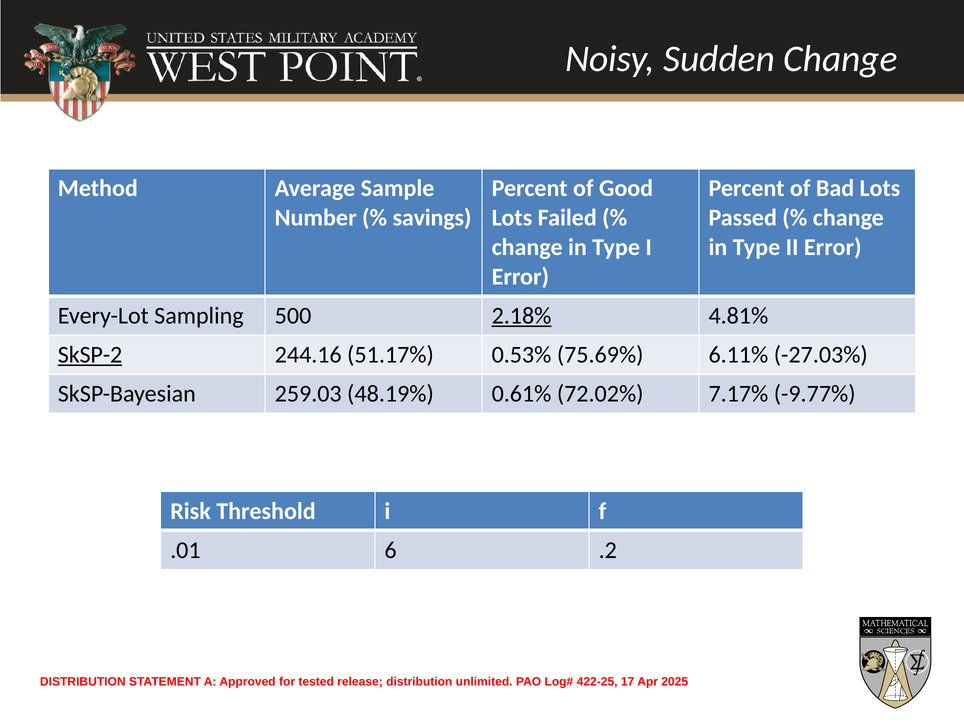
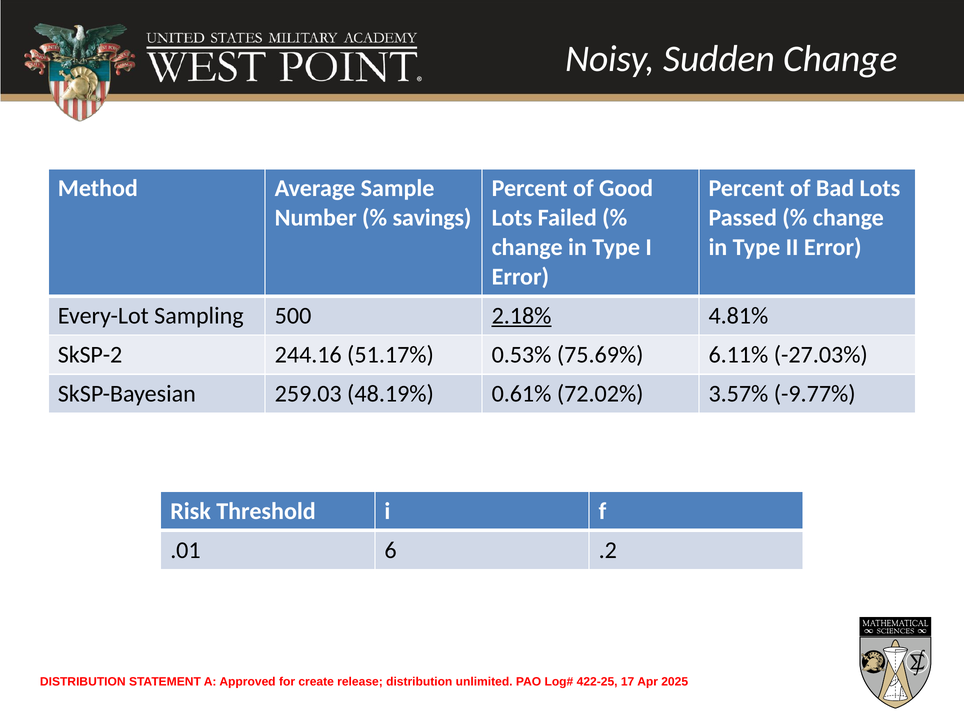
SkSP-2 underline: present -> none (90, 355)
7.17%: 7.17% -> 3.57% (738, 394)
tested: tested -> create (316, 682)
